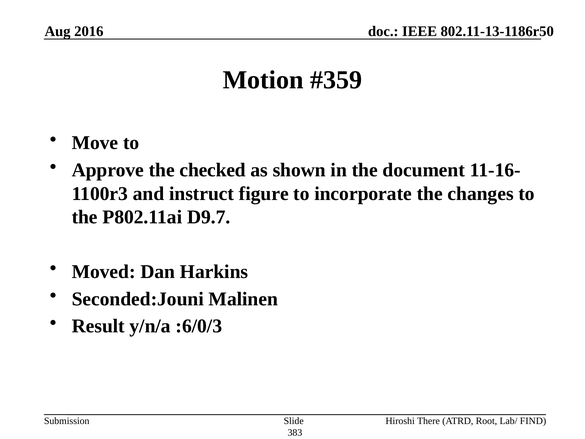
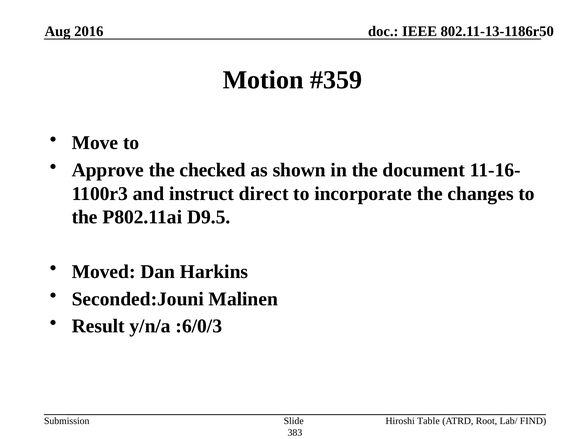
figure: figure -> direct (264, 193)
D9.7: D9.7 -> D9.5 (209, 217)
There: There -> Table (428, 421)
